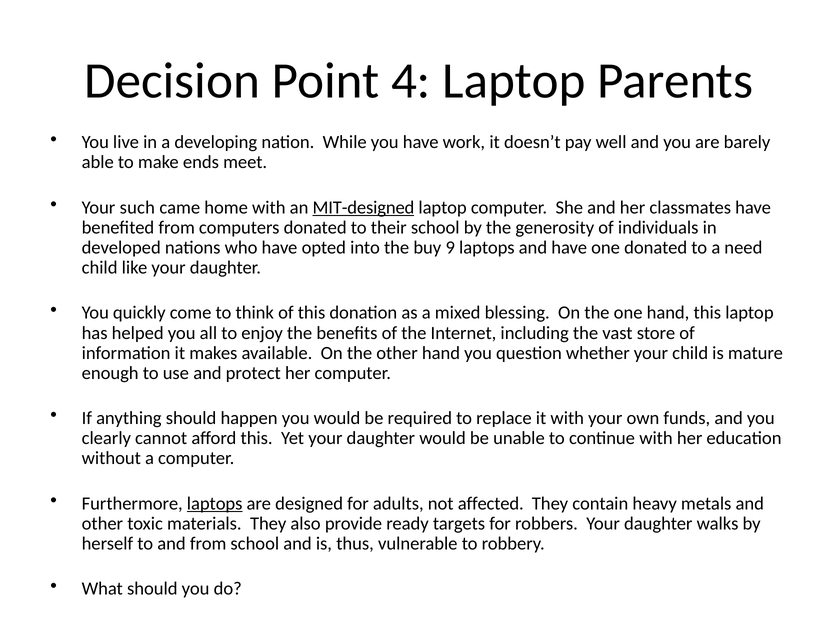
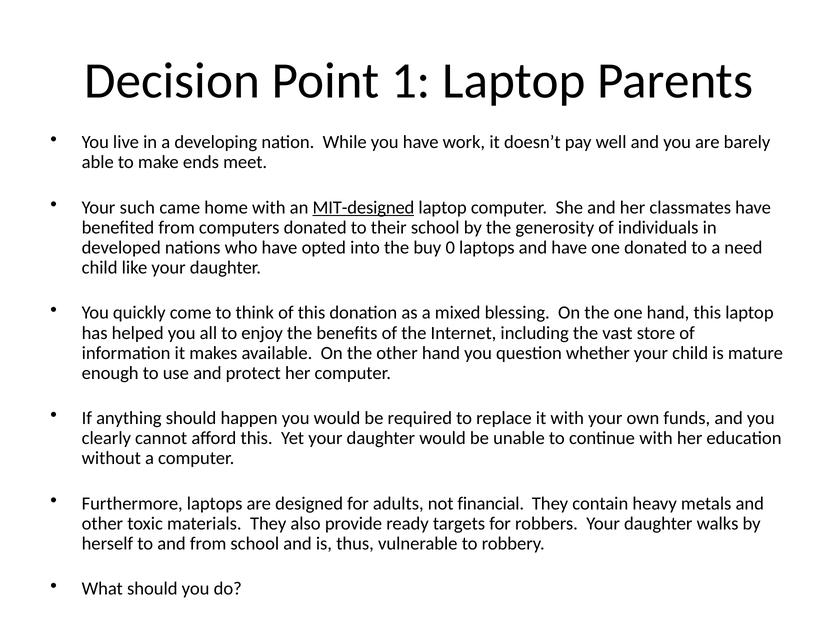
4: 4 -> 1 (411, 81)
9: 9 -> 0 (450, 248)
laptops underline: present -> none (215, 504)
affected: affected -> financial (491, 504)
